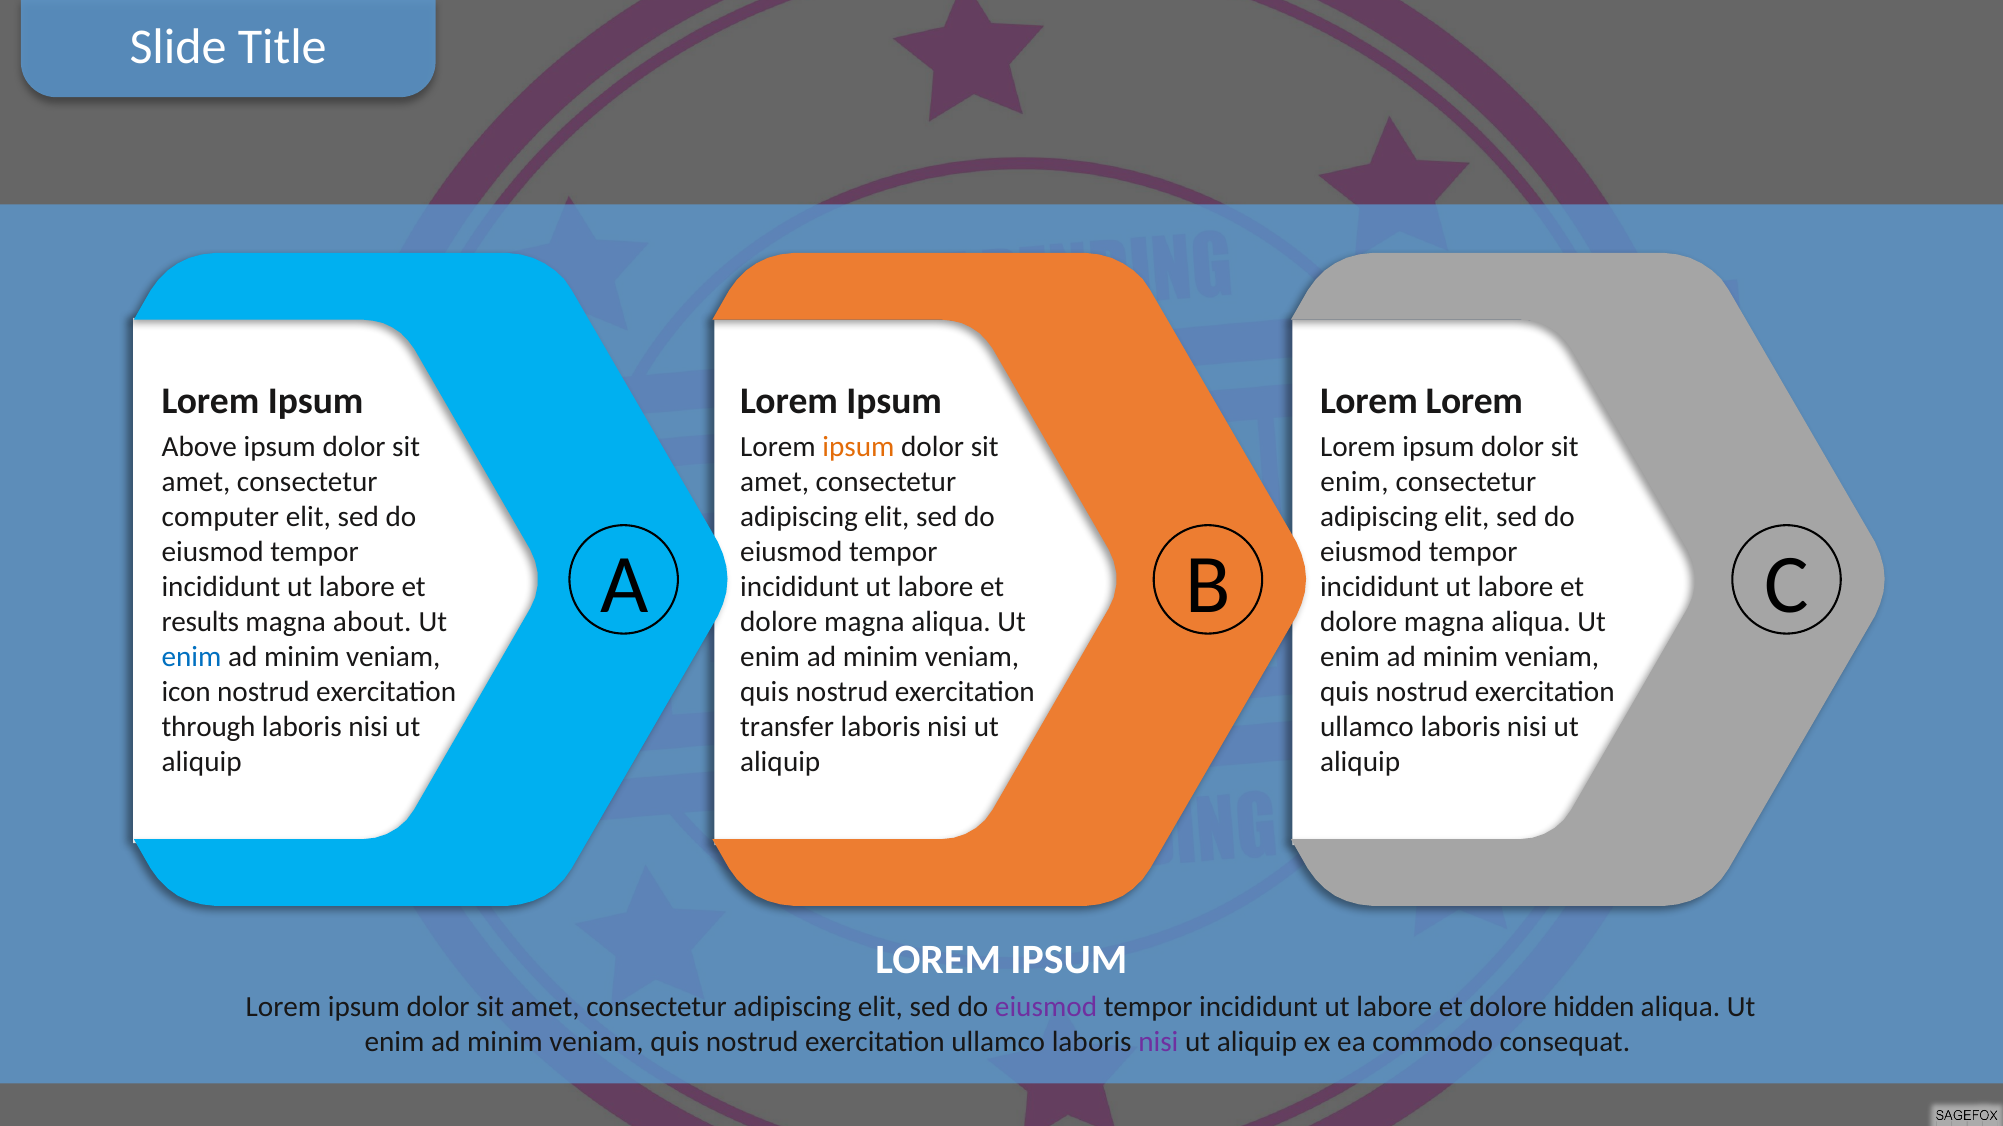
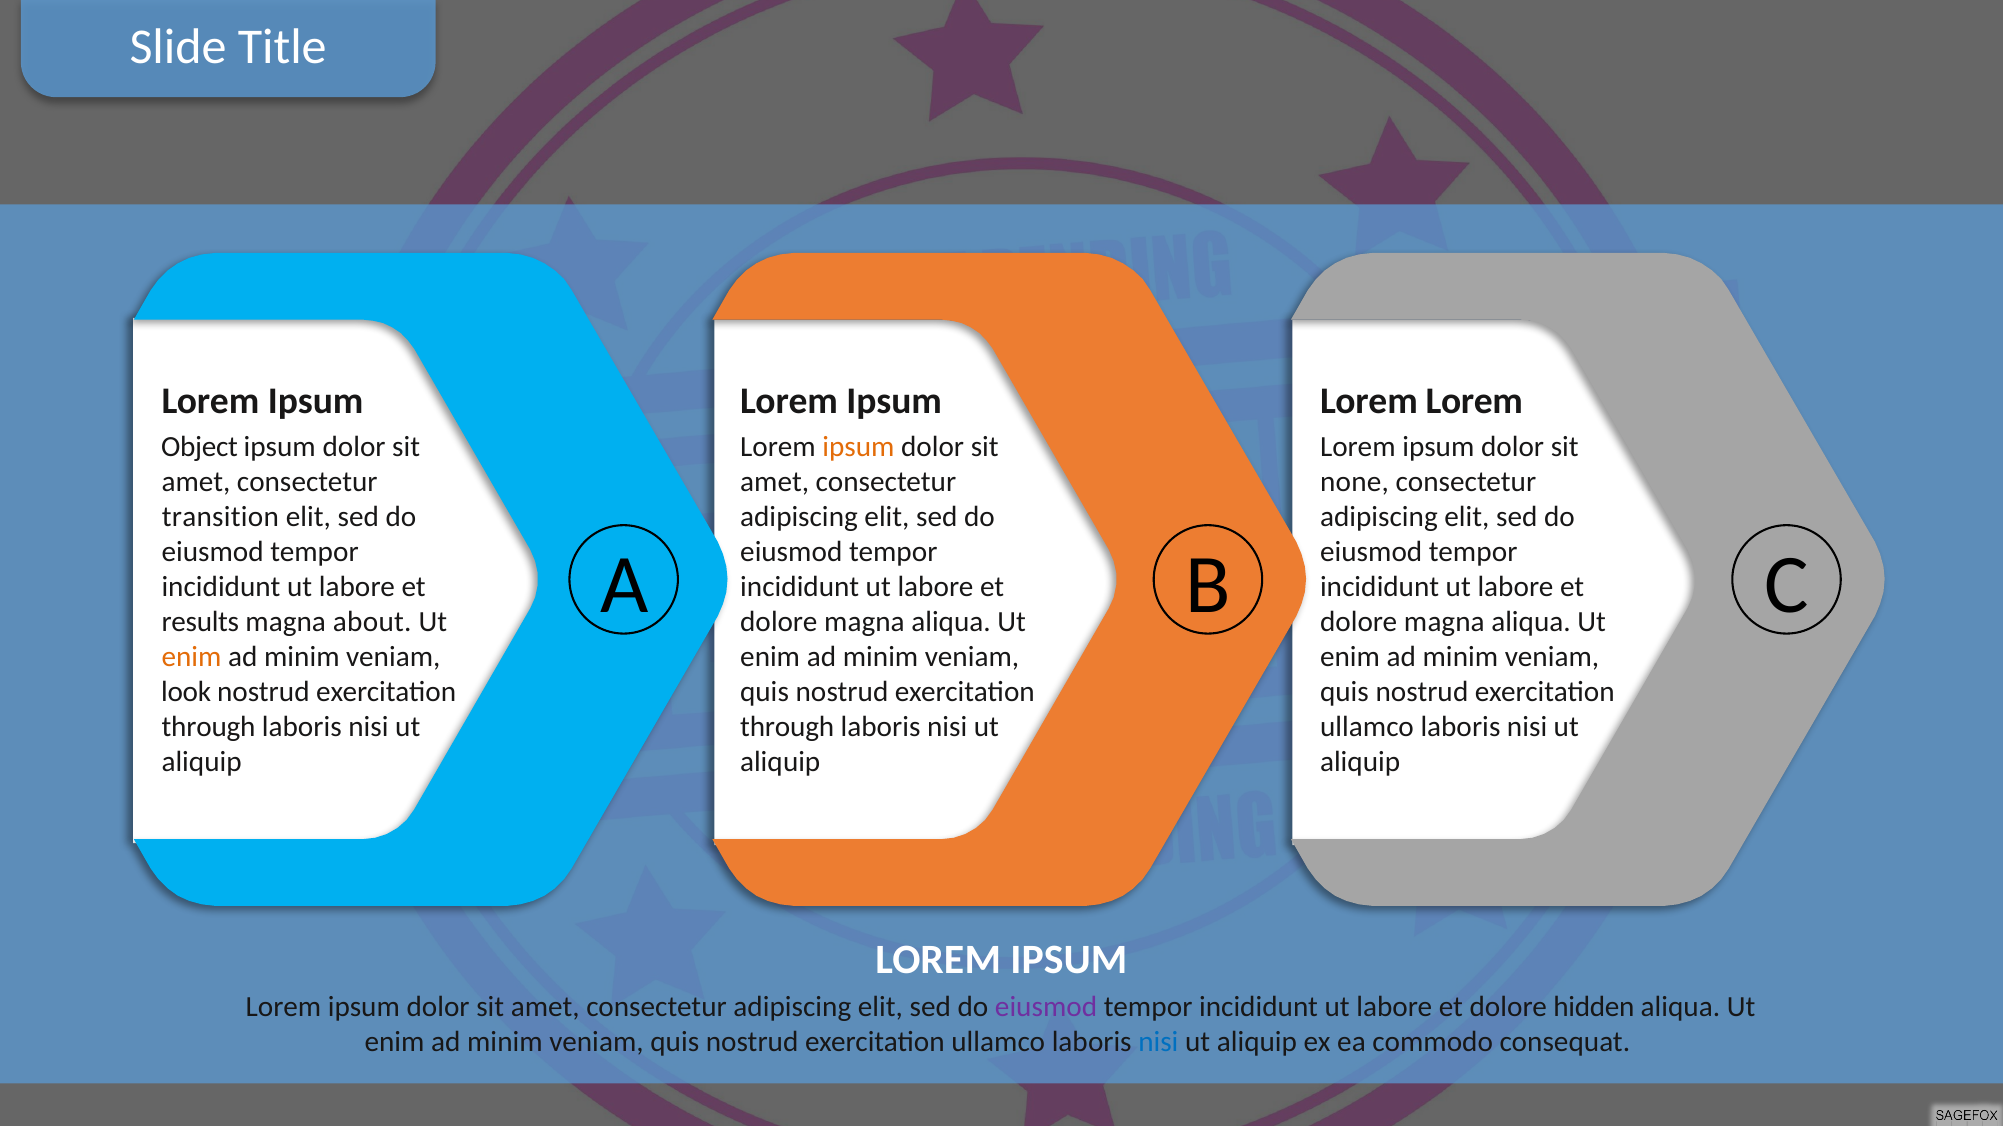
Above: Above -> Object (199, 447)
enim: enim -> none (1355, 482)
computer: computer -> transition (220, 517)
enim colour: blue -> orange (192, 657)
icon: icon -> look (186, 692)
transfer: transfer -> through (787, 727)
nisi colour: purple -> blue (1158, 1043)
